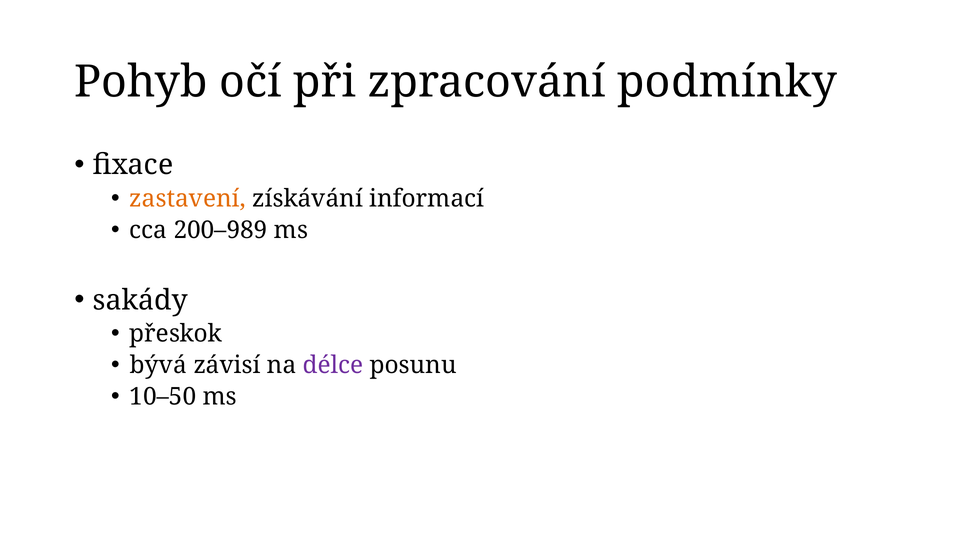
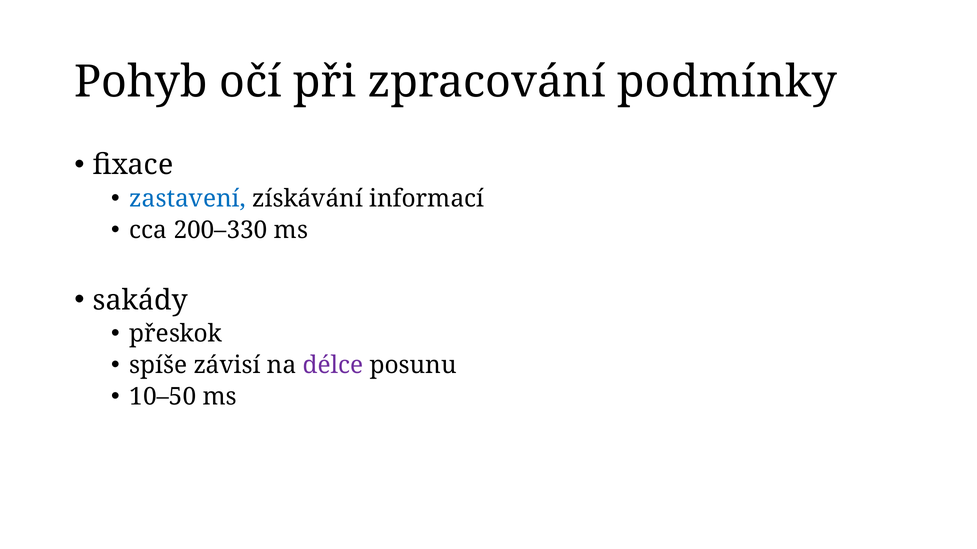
zastavení colour: orange -> blue (188, 199)
200–989: 200–989 -> 200–330 (221, 230)
bývá: bývá -> spíše (158, 366)
